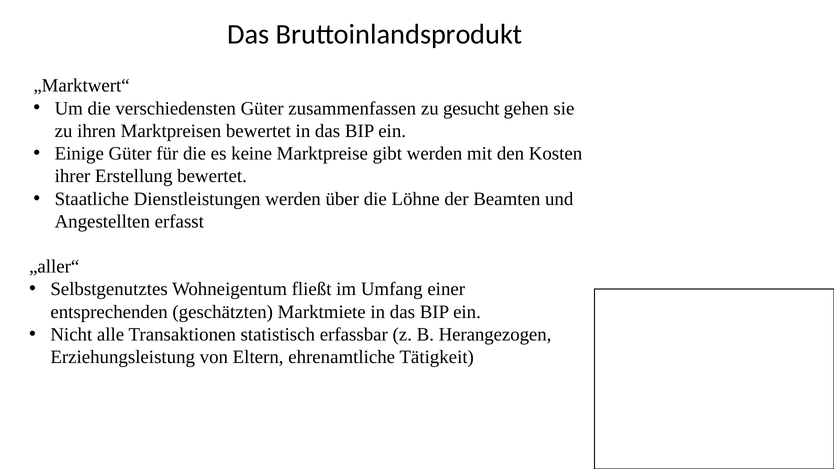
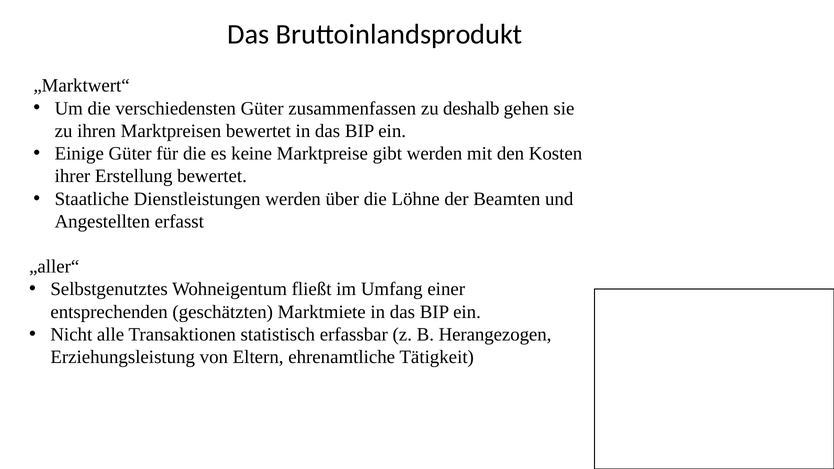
gesucht: gesucht -> deshalb (471, 108)
